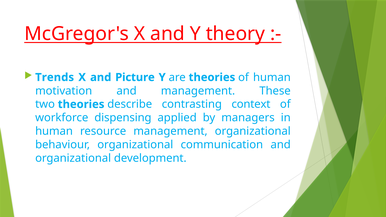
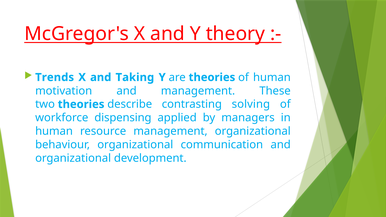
Picture: Picture -> Taking (135, 77)
context: context -> solving (251, 104)
